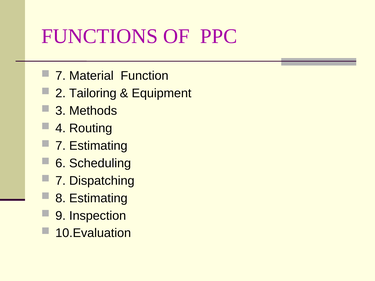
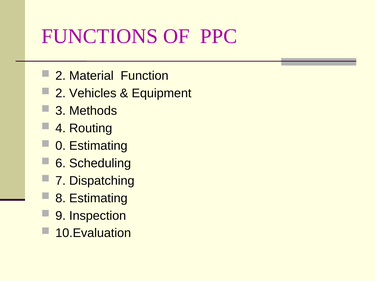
7: 7 -> 2 (61, 76)
Tailoring: Tailoring -> Vehicles (93, 93)
7: 7 -> 0 (61, 146)
